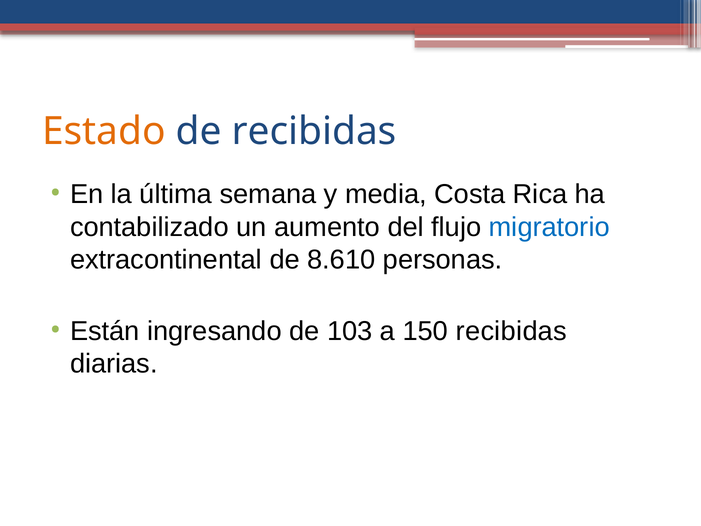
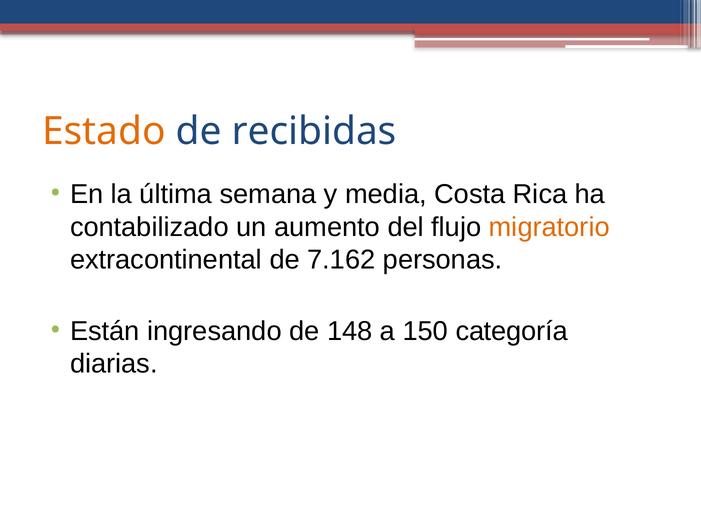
migratorio colour: blue -> orange (549, 227)
8.610: 8.610 -> 7.162 (341, 260)
103: 103 -> 148 (350, 331)
150 recibidas: recibidas -> categoría (512, 331)
